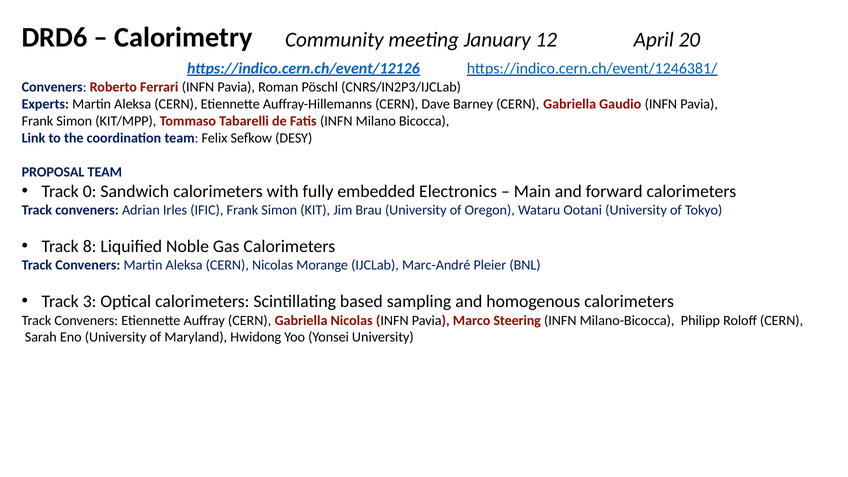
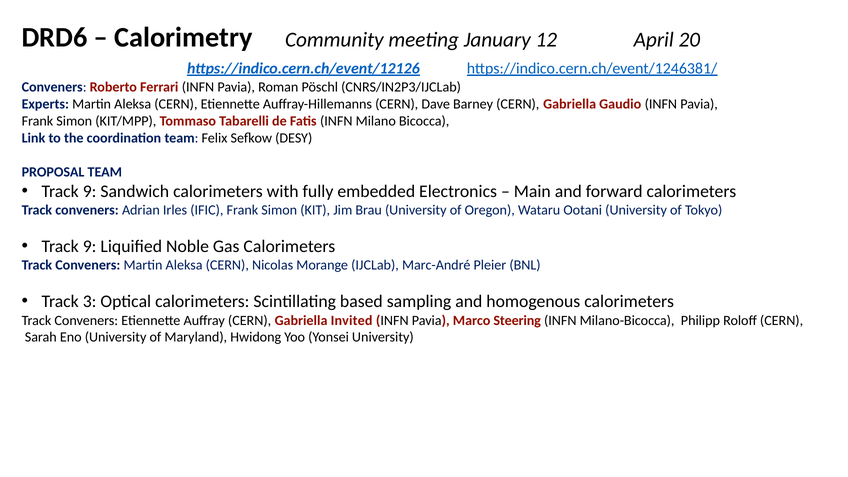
0: 0 -> 9 (90, 191)
8: 8 -> 9 (90, 246)
Gabriella Nicolas: Nicolas -> Invited (352, 320)
